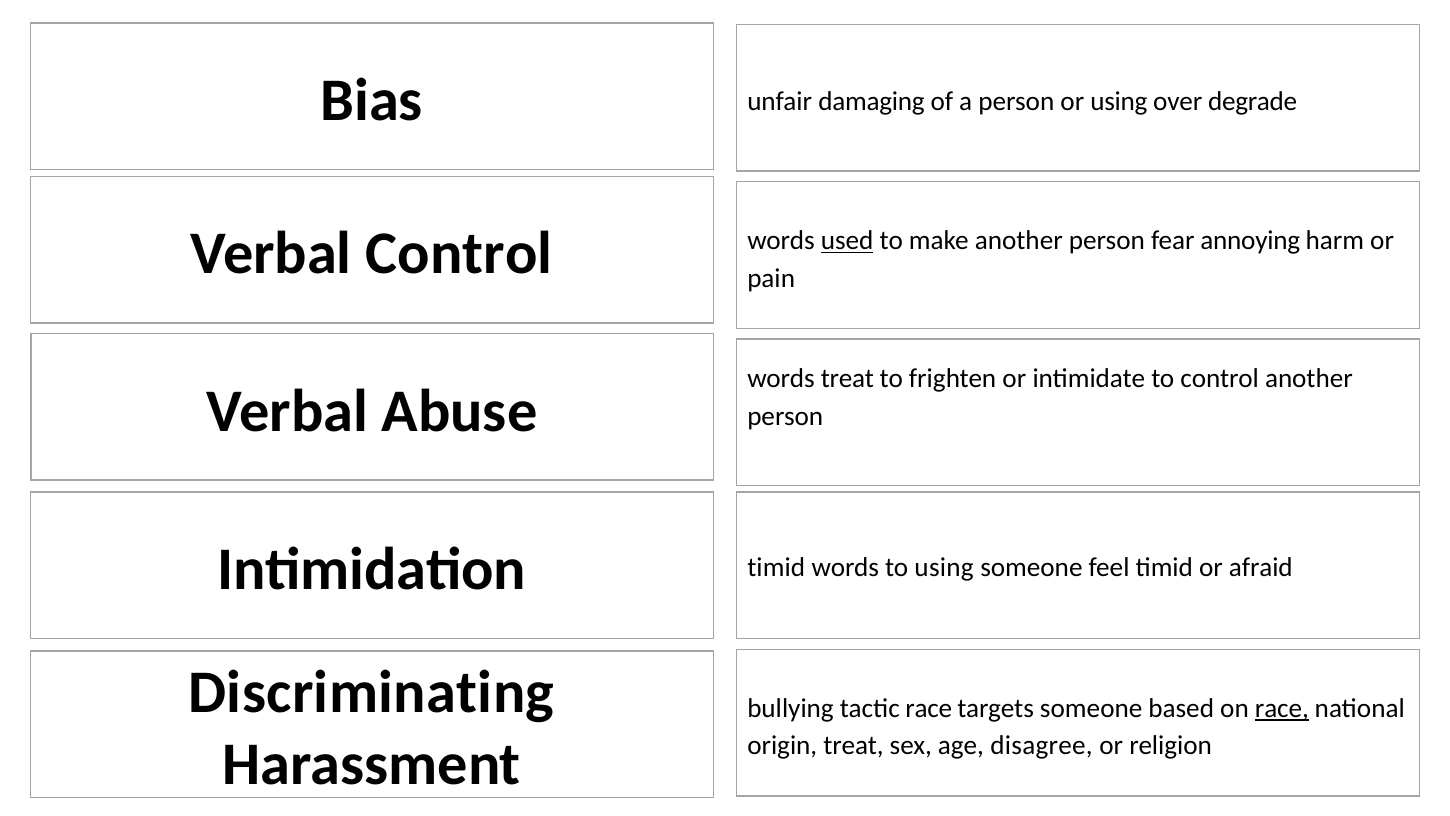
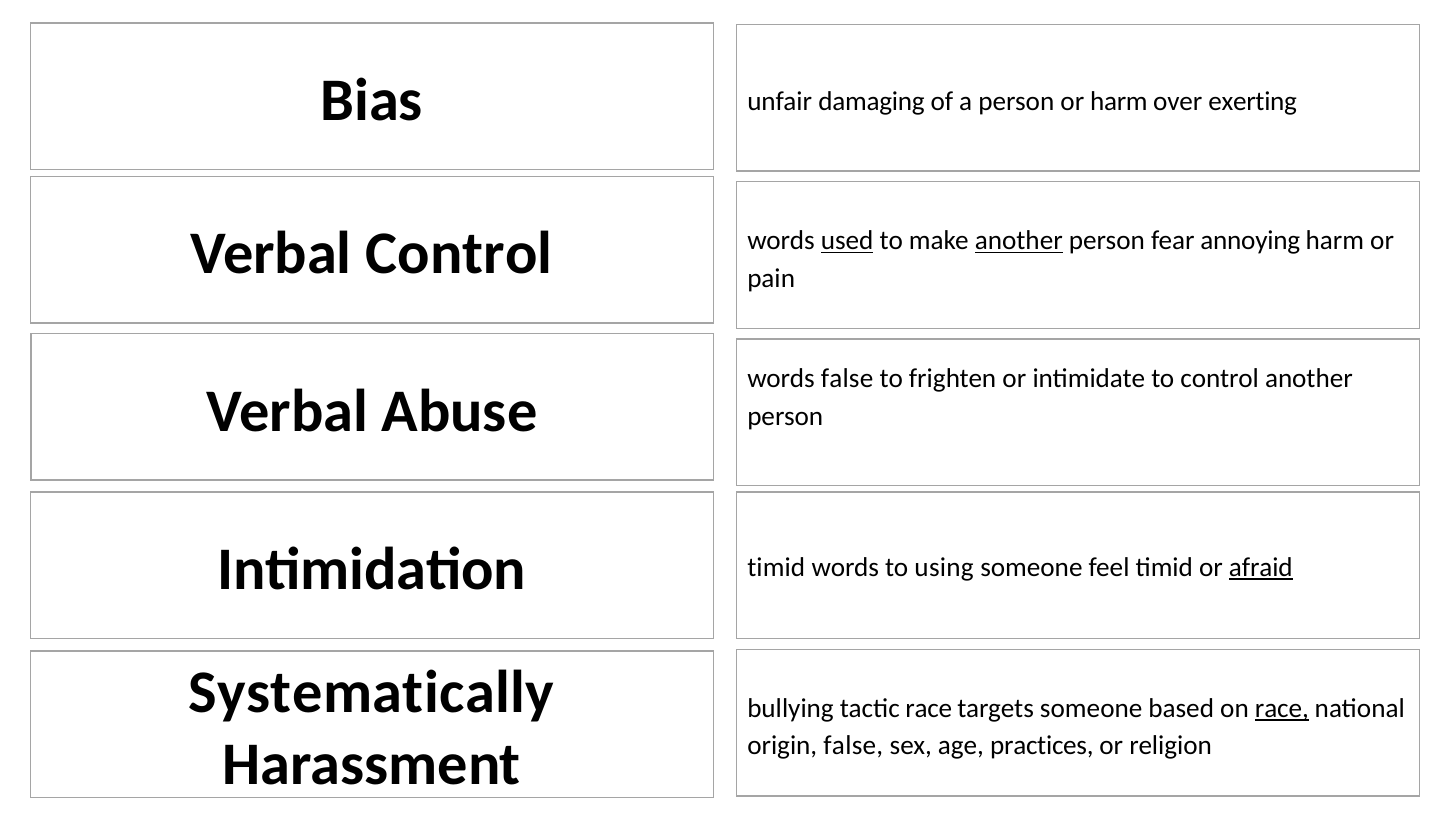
or using: using -> harm (1119, 102)
degrade: degrade -> exerting (1253, 102)
another underline: none -> present (1019, 241)
words treat: treat -> false (847, 379)
afraid underline: none -> present (1261, 567)
Discriminating: Discriminating -> Systematically (371, 692)
origin treat: treat -> false (853, 746)
disagree: disagree -> practices (1042, 746)
